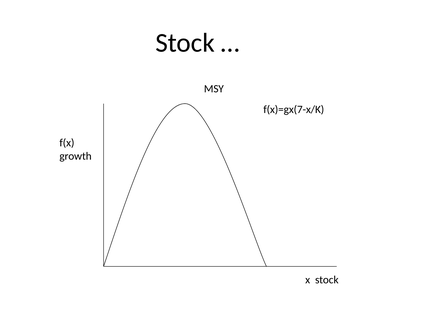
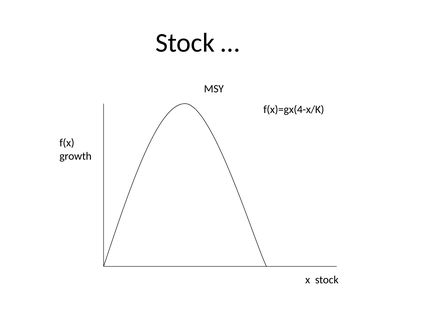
f(x)=gx(7-x/K: f(x)=gx(7-x/K -> f(x)=gx(4-x/K (294, 110)
